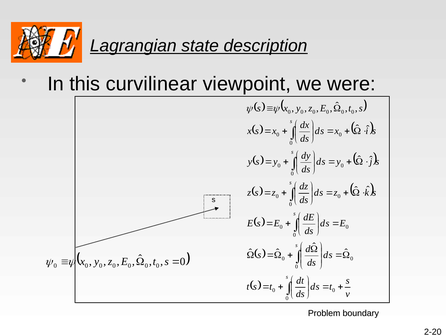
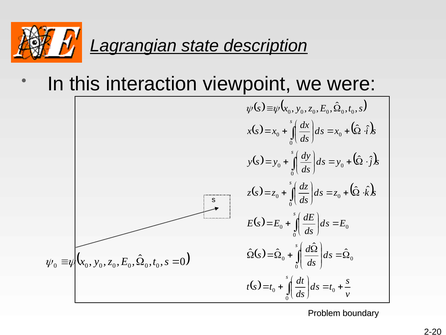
curvilinear: curvilinear -> interaction (151, 84)
